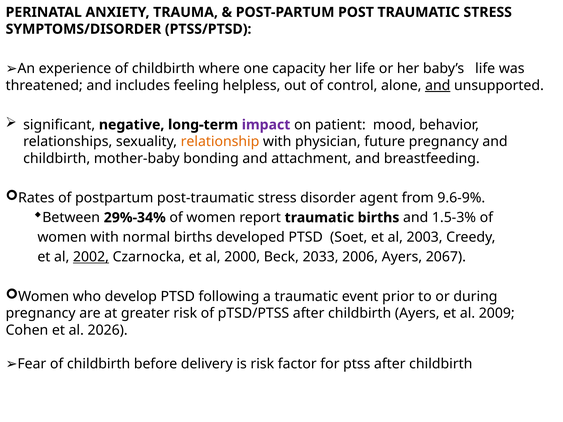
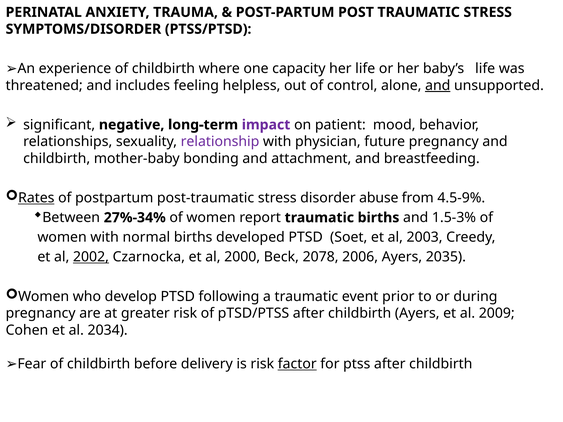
relationship colour: orange -> purple (220, 142)
Rates underline: none -> present (36, 198)
agent: agent -> abuse (379, 198)
9.6-9%: 9.6-9% -> 4.5-9% (461, 198)
29%-34%: 29%-34% -> 27%-34% (135, 218)
2033: 2033 -> 2078 (321, 257)
2067: 2067 -> 2035 (446, 257)
2026: 2026 -> 2034 (108, 330)
factor underline: none -> present (297, 364)
